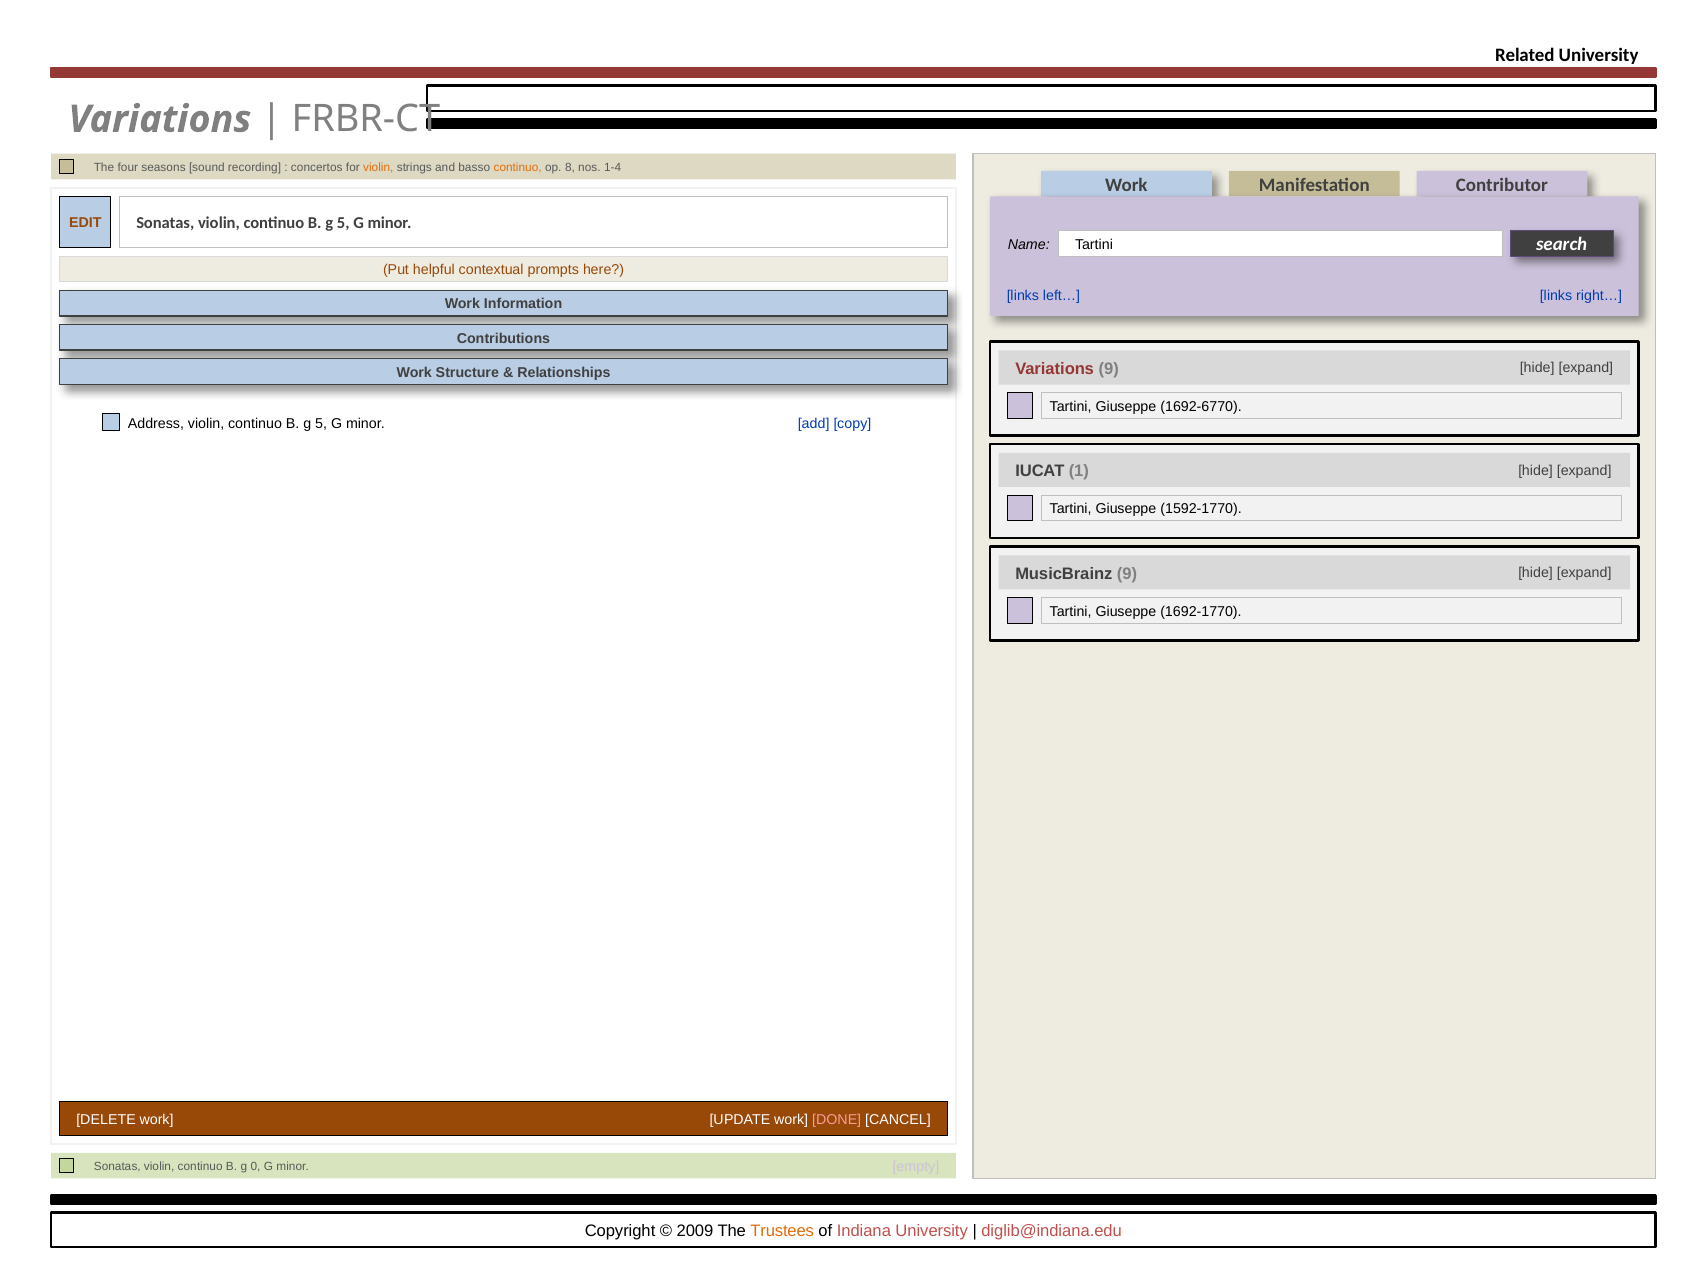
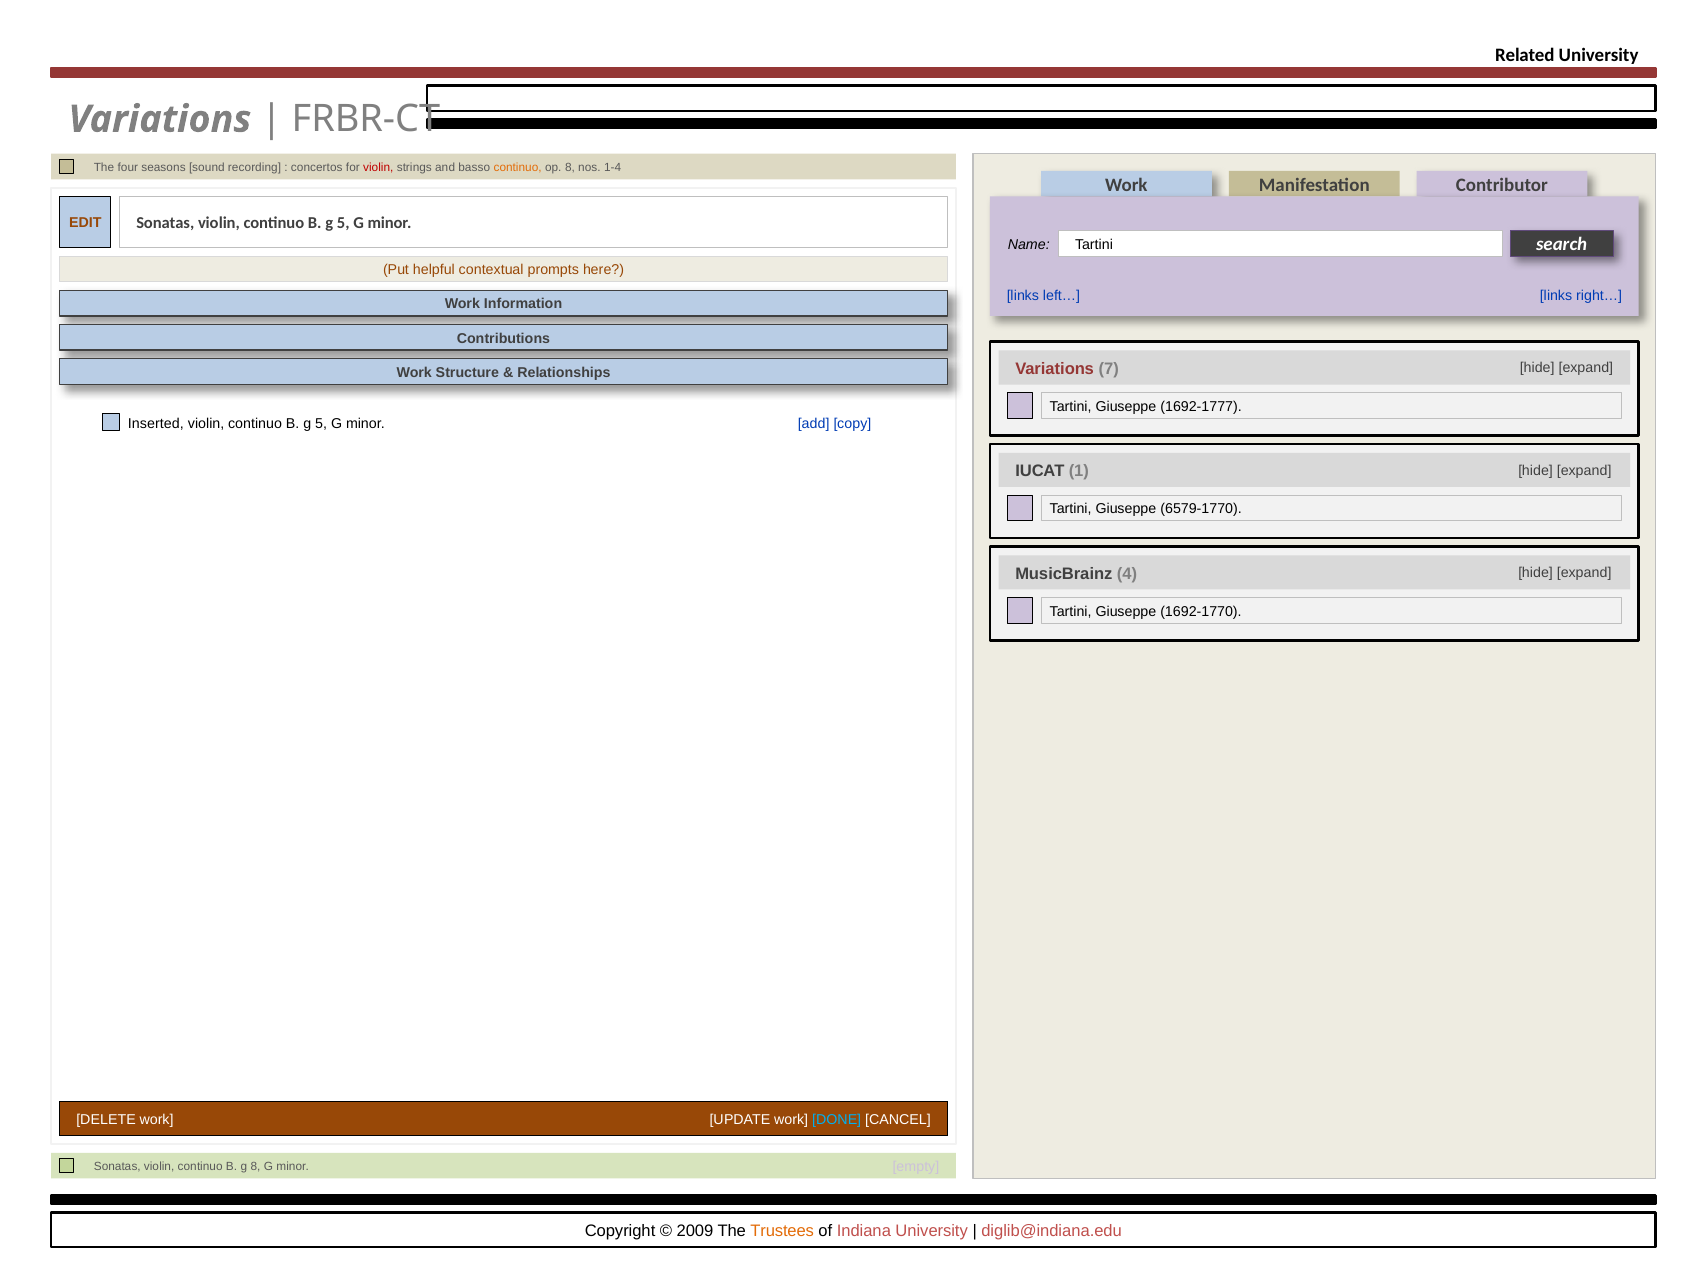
violin colour: orange -> red (378, 167)
Variations 9: 9 -> 7 (1109, 368)
1692-6770: 1692-6770 -> 1692-1777 (1201, 406)
Address: Address -> Inserted (156, 423)
1592-1770: 1592-1770 -> 6579-1770 (1201, 509)
MusicBrainz 9: 9 -> 4 (1127, 573)
DONE colour: pink -> light blue (837, 1119)
g 0: 0 -> 8 (255, 1166)
